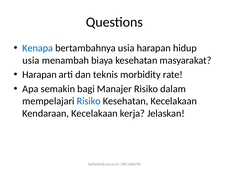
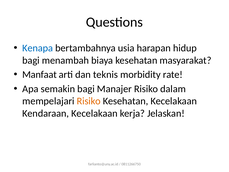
usia: usia -> bagi (31, 60)
Harapan: Harapan -> Manfaat (39, 75)
Risiko colour: blue -> orange (89, 101)
